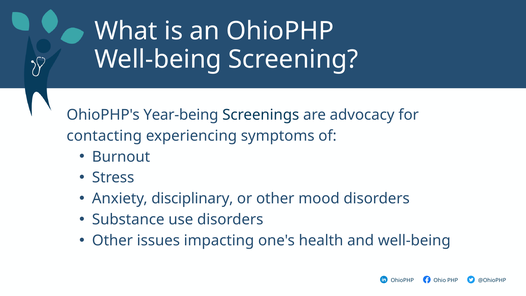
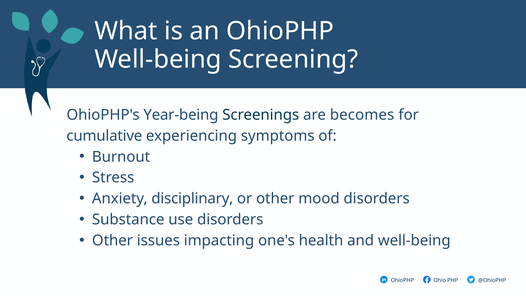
advocacy: advocacy -> becomes (362, 115)
contacting: contacting -> cumulative (104, 136)
